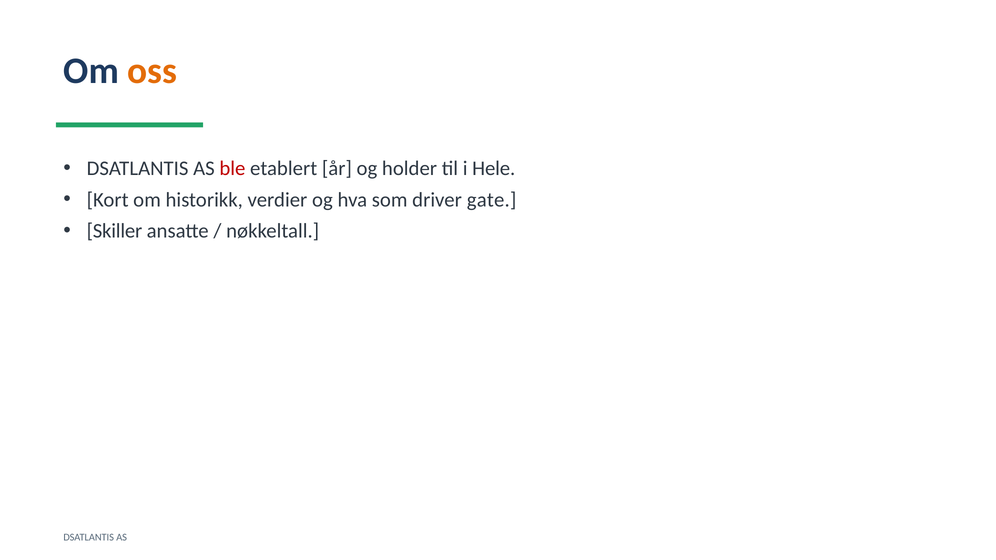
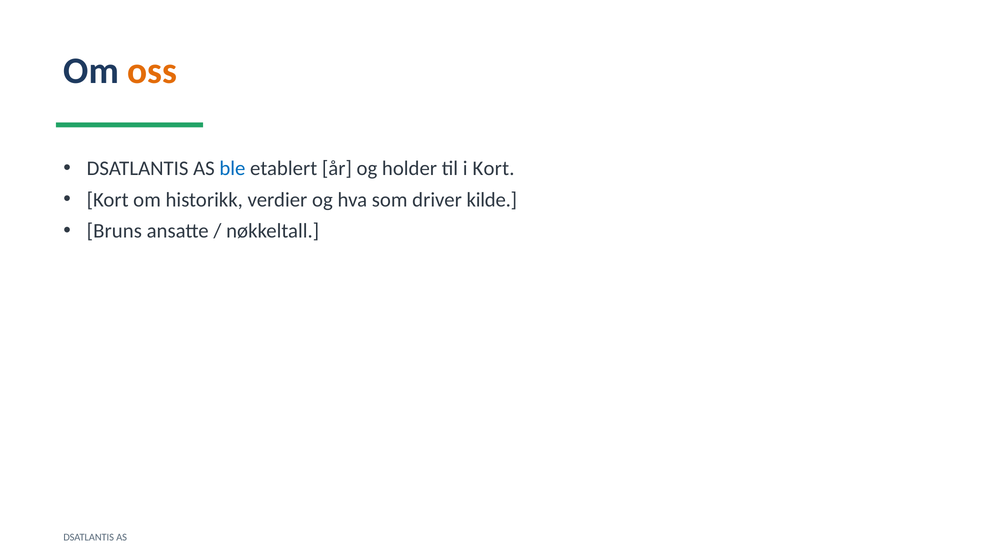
ble colour: red -> blue (232, 169)
i Hele: Hele -> Kort (494, 169)
gate: gate -> kilde (492, 200)
Skiller: Skiller -> Bruns (114, 231)
